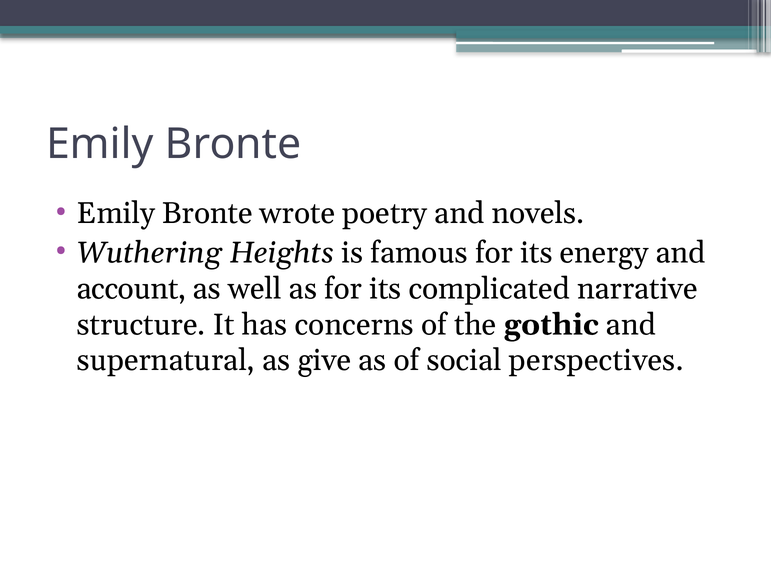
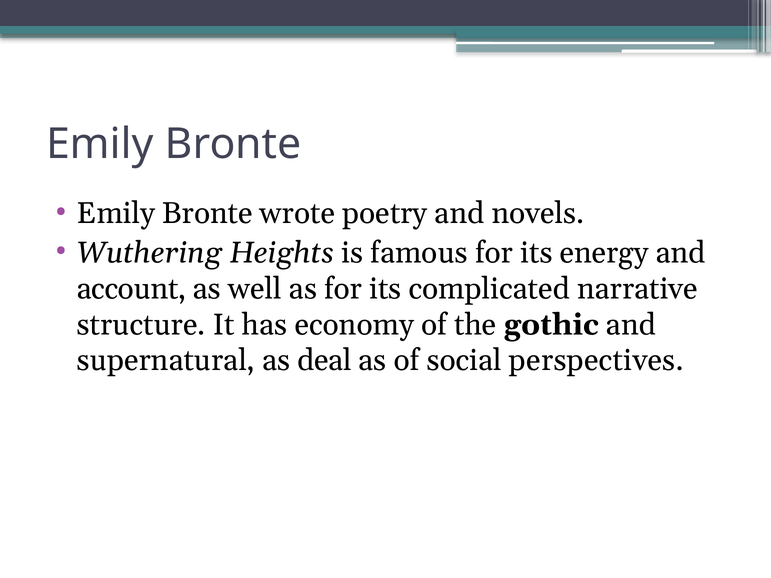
concerns: concerns -> economy (354, 325)
give: give -> deal (325, 361)
